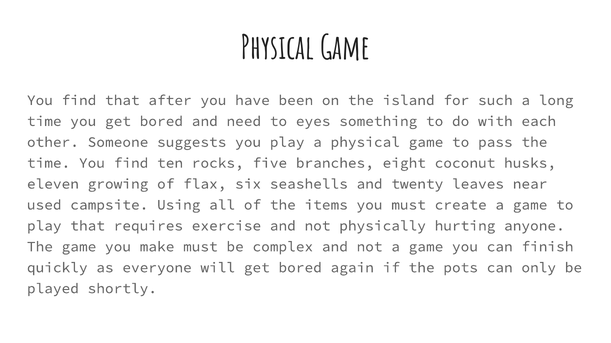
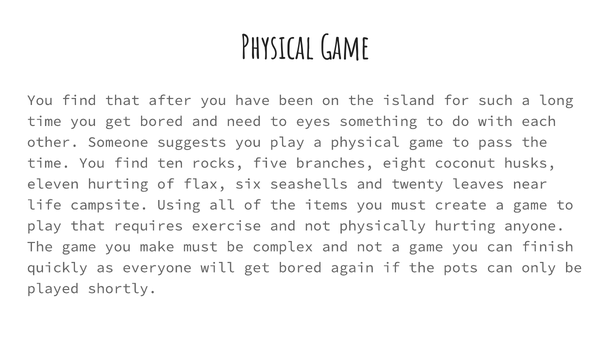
eleven growing: growing -> hurting (118, 184)
used: used -> life (44, 205)
